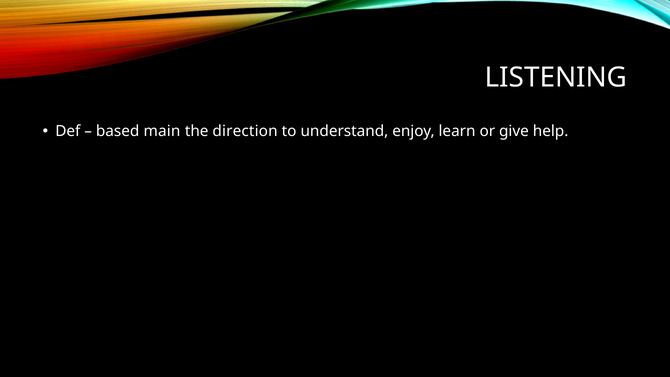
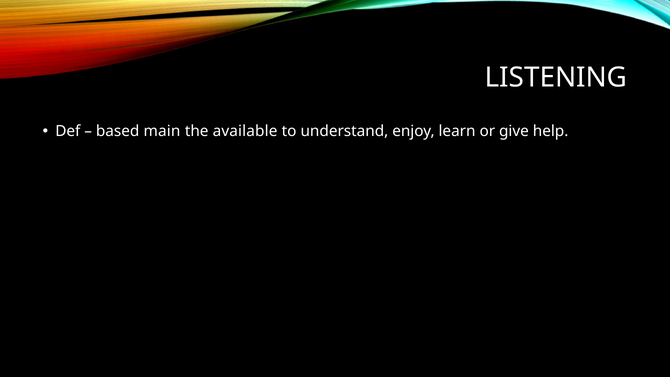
direction: direction -> available (245, 131)
